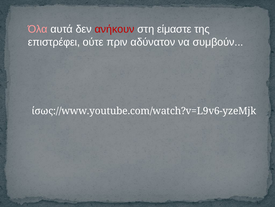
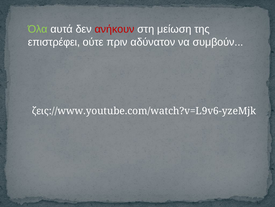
Όλα colour: pink -> light green (38, 29)
είμαστε: είμαστε -> μείωση (174, 29)
ίσως://www.youtube.com/watch?v=L9v6-yzeMjk: ίσως://www.youtube.com/watch?v=L9v6-yzeMjk -> ζεις://www.youtube.com/watch?v=L9v6-yzeMjk (144, 111)
